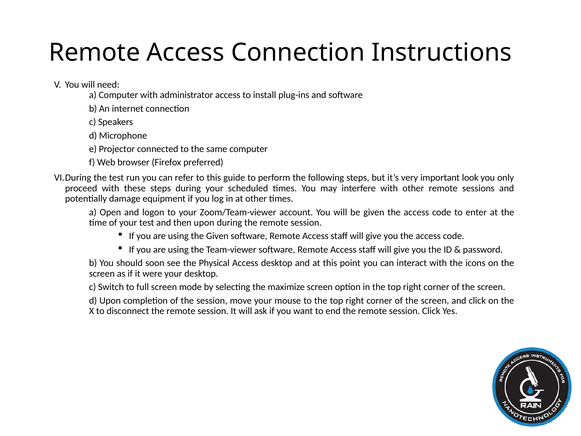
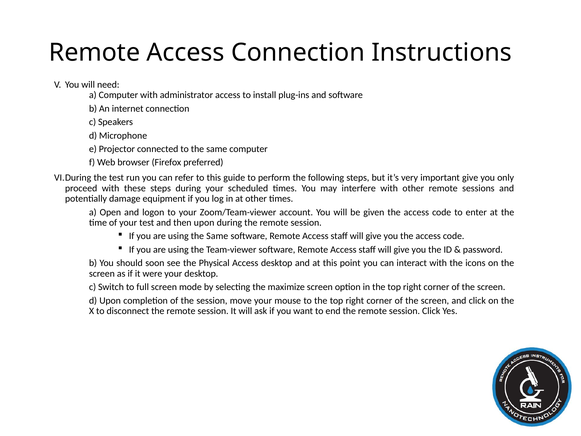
important look: look -> give (470, 178)
using the Given: Given -> Same (217, 236)
